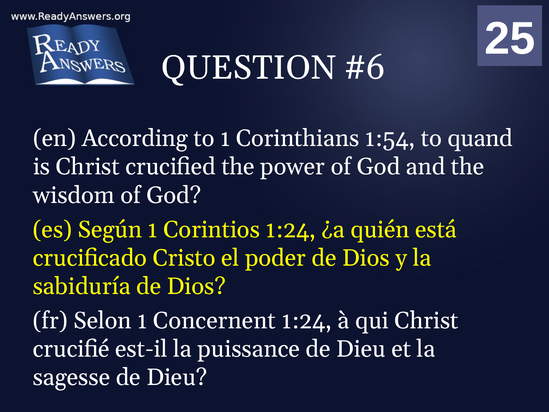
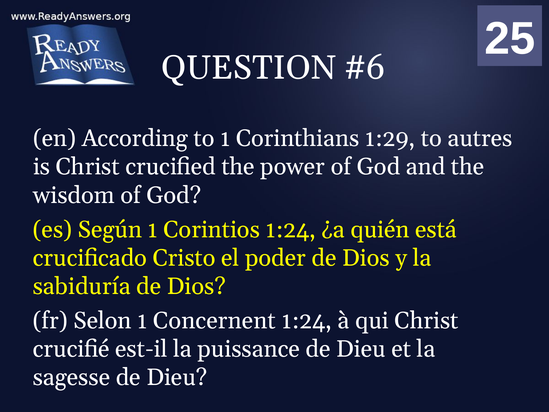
1:54: 1:54 -> 1:29 (390, 138)
quand: quand -> autres (480, 138)
